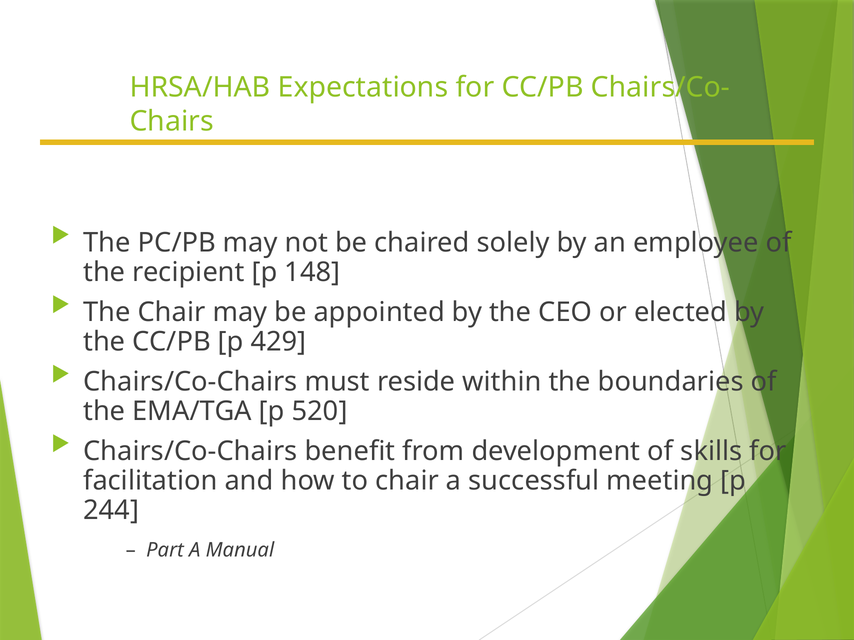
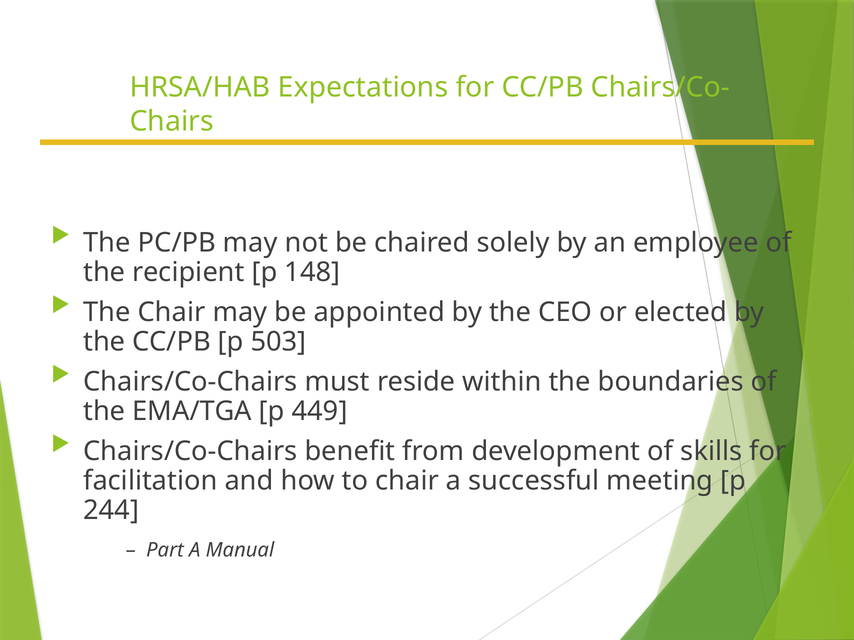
429: 429 -> 503 (279, 342)
520: 520 -> 449 (320, 412)
